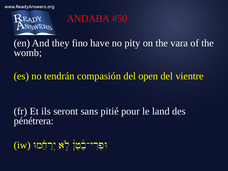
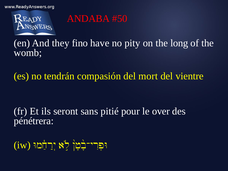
vara: vara -> long (179, 43)
open: open -> mort (148, 76)
land: land -> over (161, 111)
